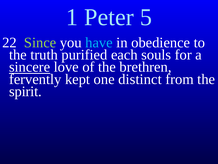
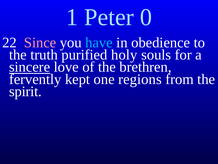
5: 5 -> 0 (146, 17)
Since colour: light green -> pink (40, 42)
each: each -> holy (124, 55)
distinct: distinct -> regions (140, 79)
